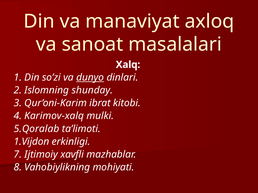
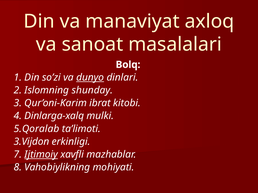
Xalq: Xalq -> Bolq (128, 65)
Karimov-xalq: Karimov-xalq -> Dinlarga-xalq (54, 116)
1.Vijdon: 1.Vijdon -> 3.Vijdon (31, 142)
Ijtimoiy underline: none -> present (41, 155)
